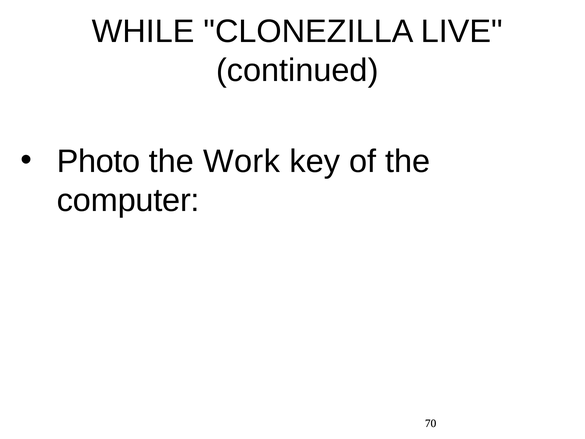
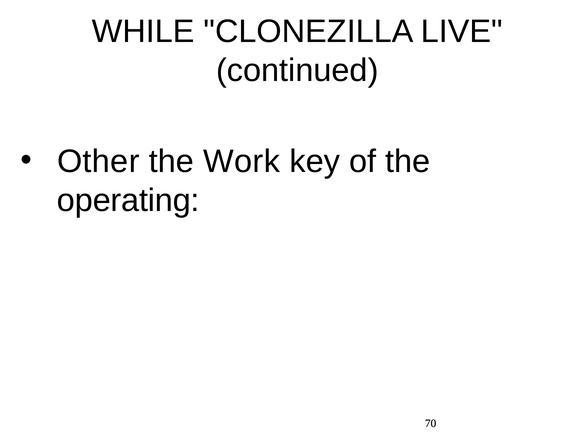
Photo: Photo -> Other (98, 161)
computer: computer -> operating (128, 200)
